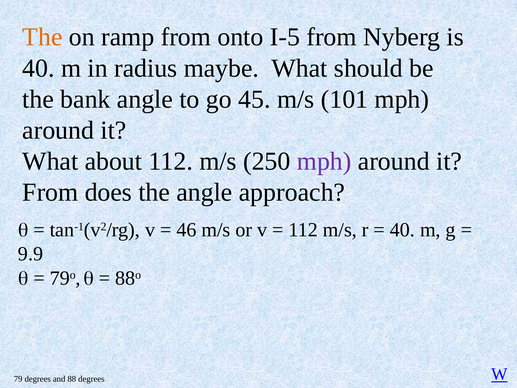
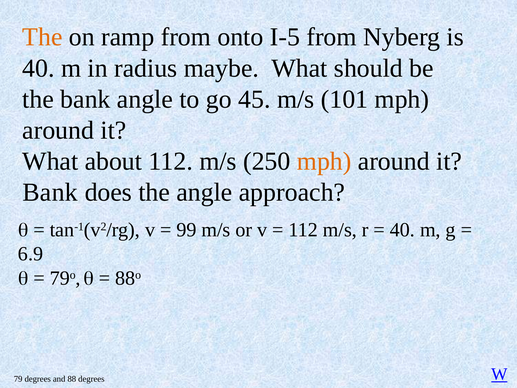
mph colour: purple -> orange (324, 161)
From: From -> Bank (50, 192)
46: 46 -> 99 (186, 230)
9.9: 9.9 -> 6.9 (31, 254)
